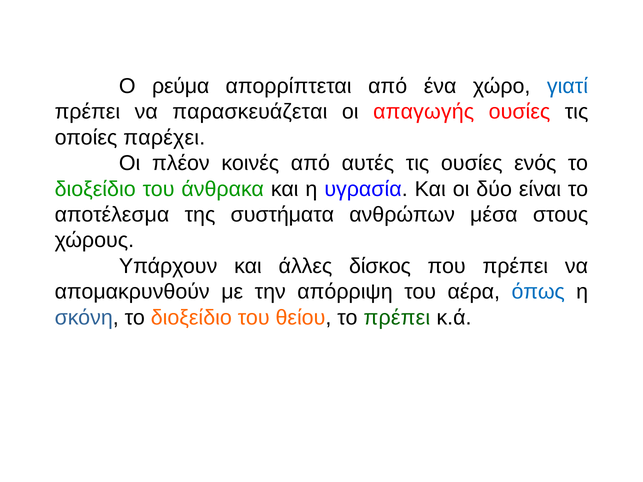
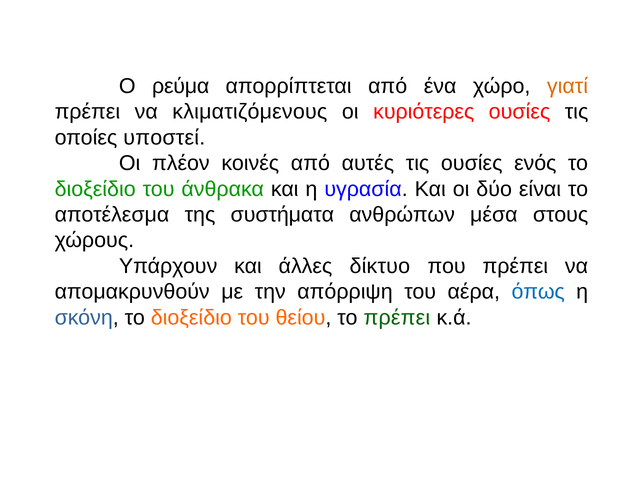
γιατί colour: blue -> orange (568, 86)
παρασκευάζεται: παρασκευάζεται -> κλιματιζόμενους (250, 112)
απαγωγής: απαγωγής -> κυριότερες (424, 112)
παρέχει: παρέχει -> υποστεί (164, 138)
δίσκος: δίσκος -> δίκτυο (380, 266)
